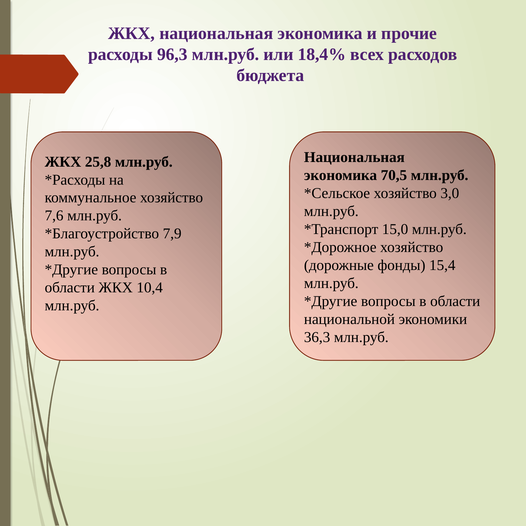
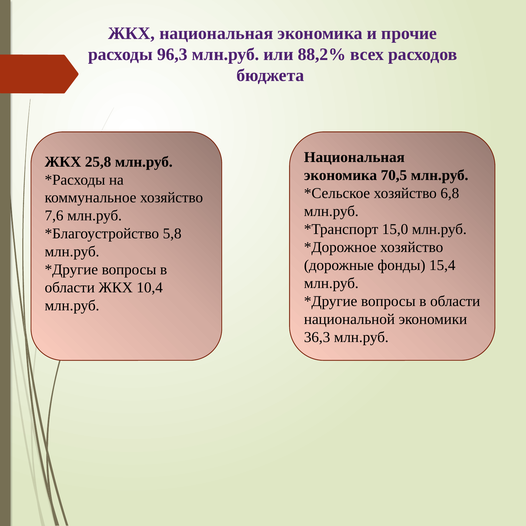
18,4%: 18,4% -> 88,2% (322, 54)
3,0: 3,0 -> 6,8 (450, 193)
7,9: 7,9 -> 5,8 (172, 234)
